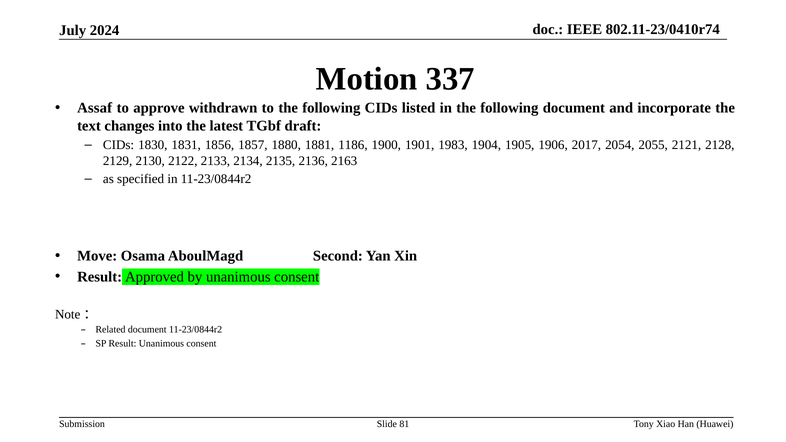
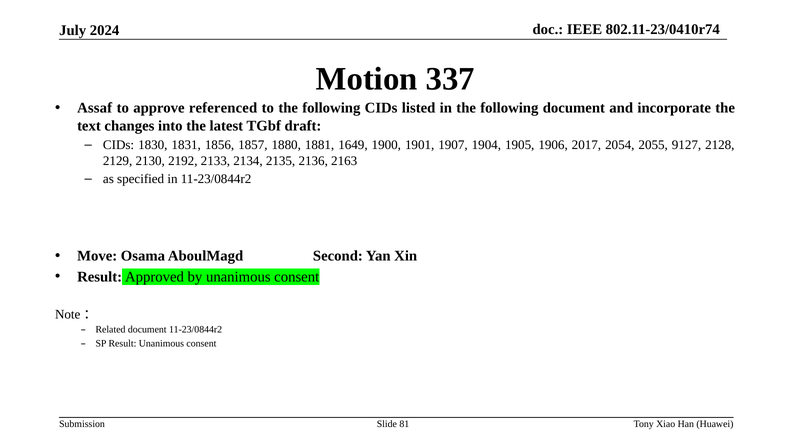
withdrawn: withdrawn -> referenced (223, 108)
1186: 1186 -> 1649 (353, 145)
1983: 1983 -> 1907 (453, 145)
2121: 2121 -> 9127 (687, 145)
2122: 2122 -> 2192 (183, 161)
